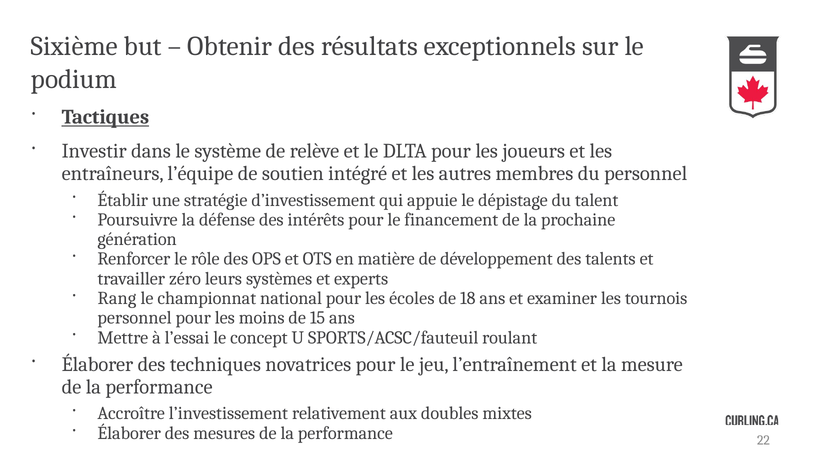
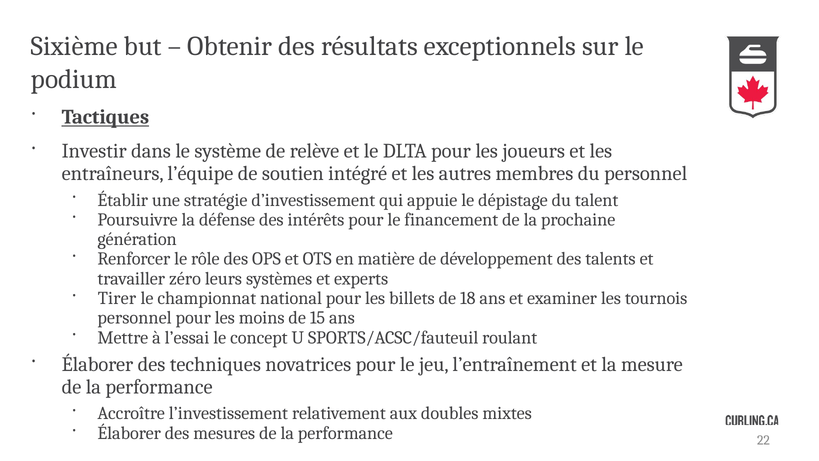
Rang: Rang -> Tirer (117, 298)
écoles: écoles -> billets (412, 298)
